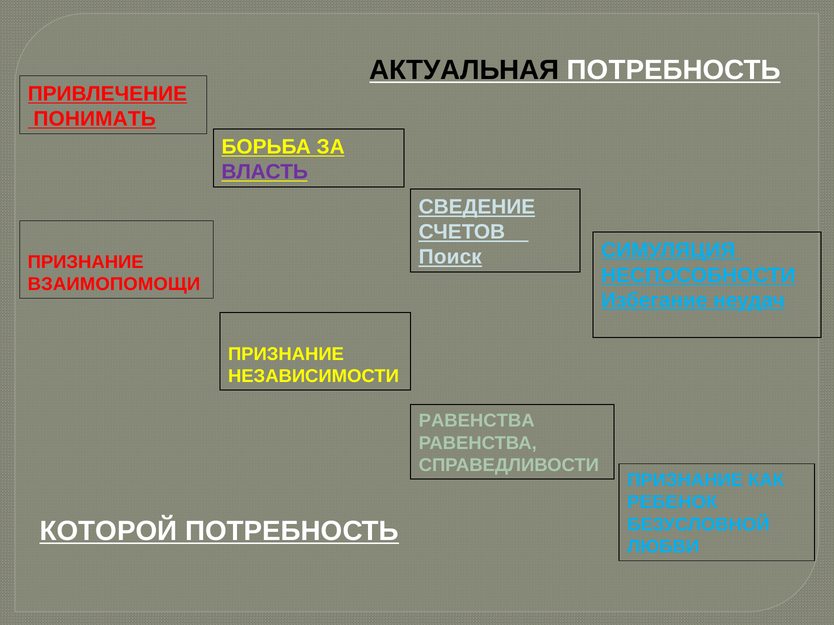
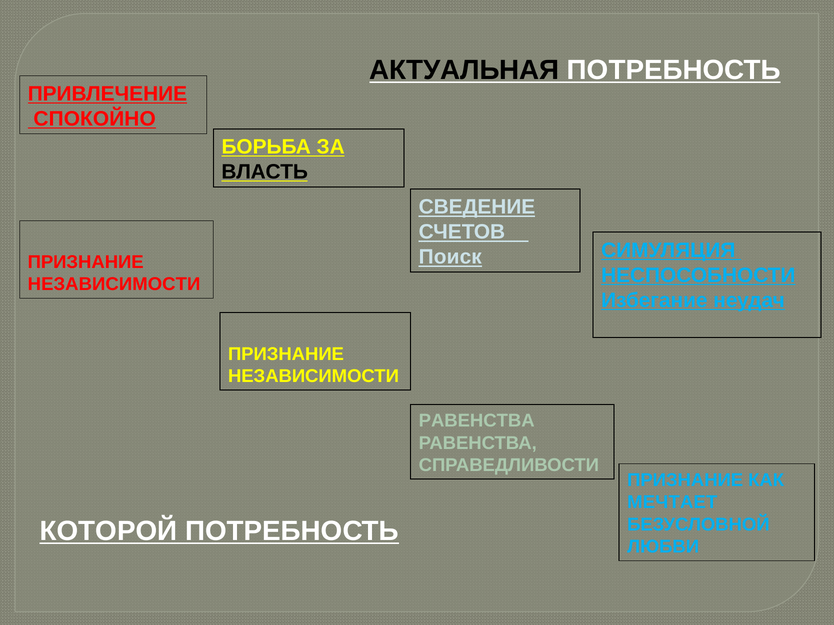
ПОНИМАТЬ: ПОНИМАТЬ -> СПОКОЙНО (95, 119)
ВЛАСТЬ colour: purple -> black (265, 172)
ВЗАИМОПОМОЩИ: ВЗАИМОПОМОЩИ -> НЕЗАВИСИМОСТИ (114, 285)
РЕБЕНОК: РЕБЕНОК -> МЕЧТАЕТ (672, 503)
